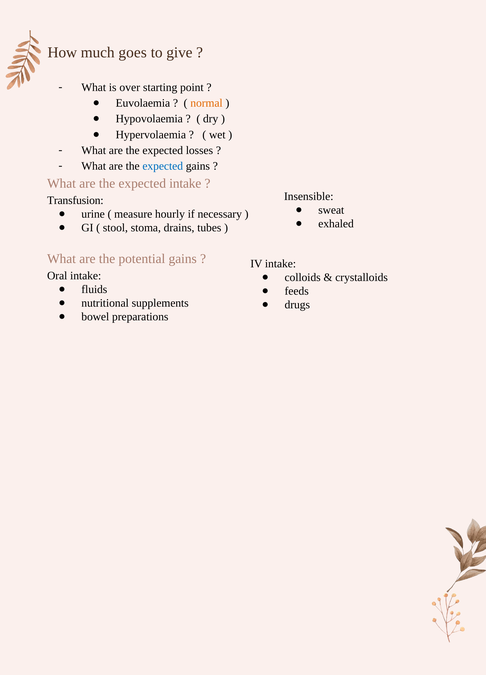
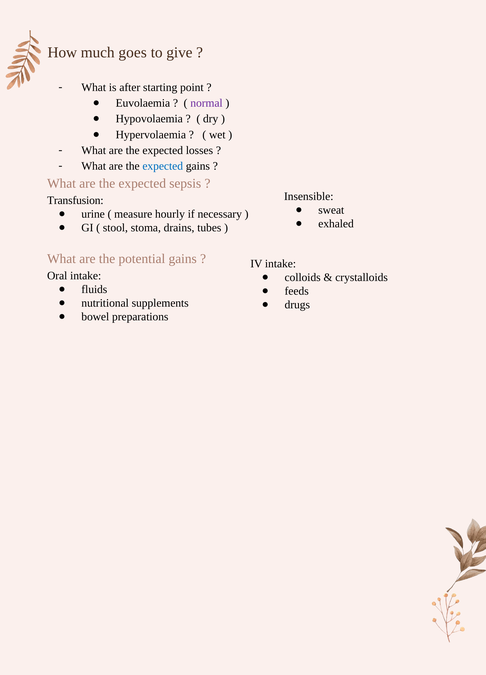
over: over -> after (130, 87)
normal colour: orange -> purple (207, 103)
expected intake: intake -> sepsis (185, 184)
